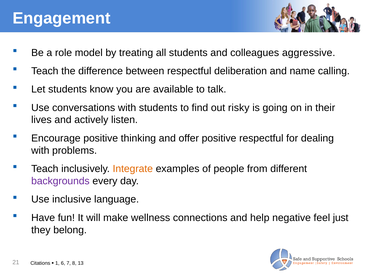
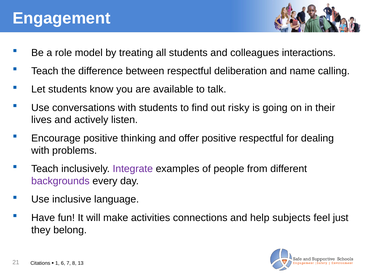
aggressive: aggressive -> interactions (309, 53)
Integrate colour: orange -> purple (133, 169)
wellness: wellness -> activities (151, 218)
negative: negative -> subjects (291, 218)
